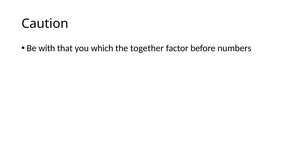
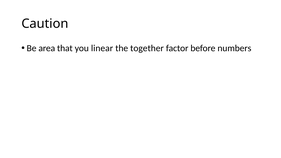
with: with -> area (47, 48)
which: which -> linear (102, 48)
